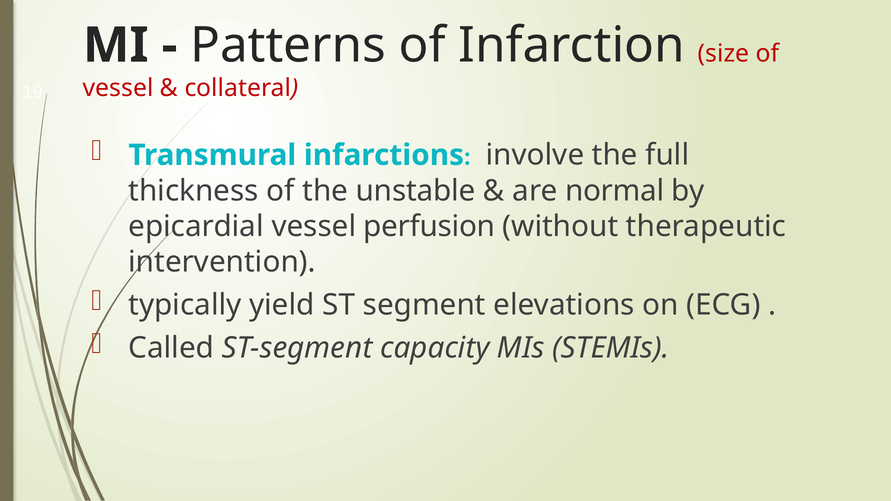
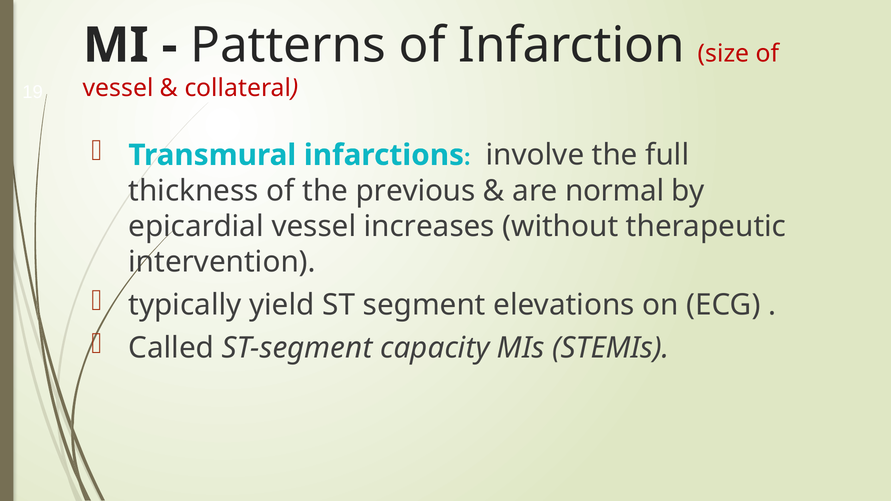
unstable: unstable -> previous (416, 191)
perfusion: perfusion -> increases (429, 226)
